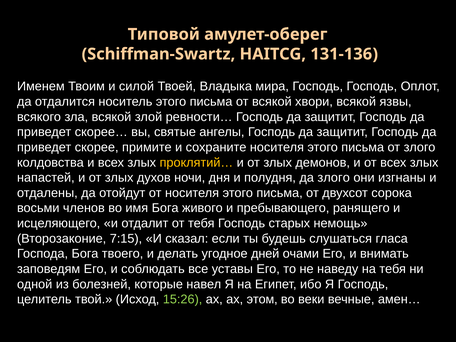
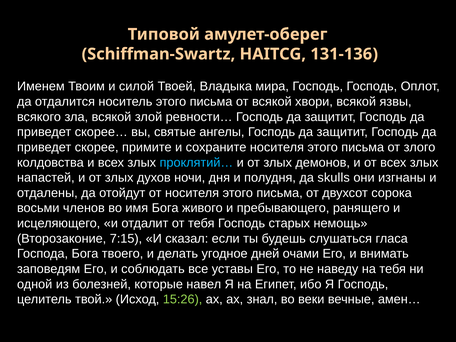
проклятий… colour: yellow -> light blue (196, 163)
да злого: злого -> skulls (334, 178)
этом: этом -> знал (262, 299)
